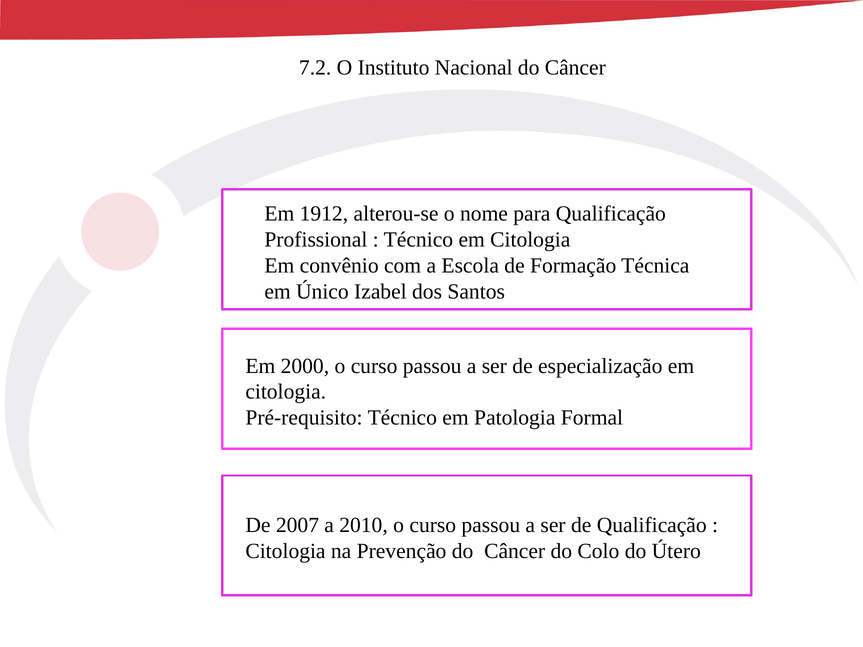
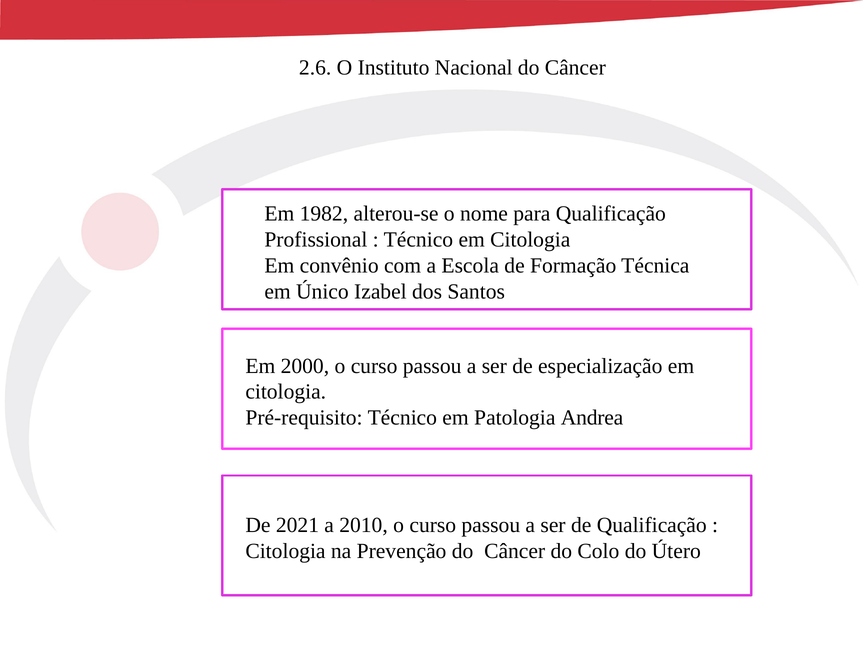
7.2: 7.2 -> 2.6 (315, 68)
1912: 1912 -> 1982 (324, 214)
Formal: Formal -> Andrea (592, 418)
2007: 2007 -> 2021 (297, 525)
